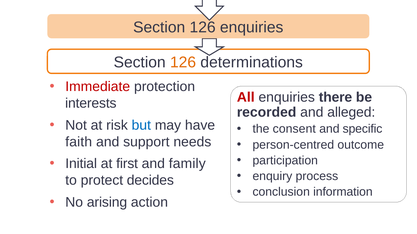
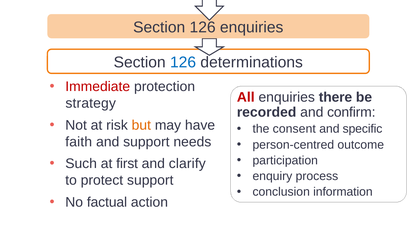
126 colour: orange -> blue (183, 63)
interests: interests -> strategy (91, 104)
alleged: alleged -> confirm (351, 113)
but colour: blue -> orange (141, 126)
Initial: Initial -> Such (81, 164)
family: family -> clarify (187, 164)
protect decides: decides -> support (150, 181)
arising: arising -> factual (107, 203)
